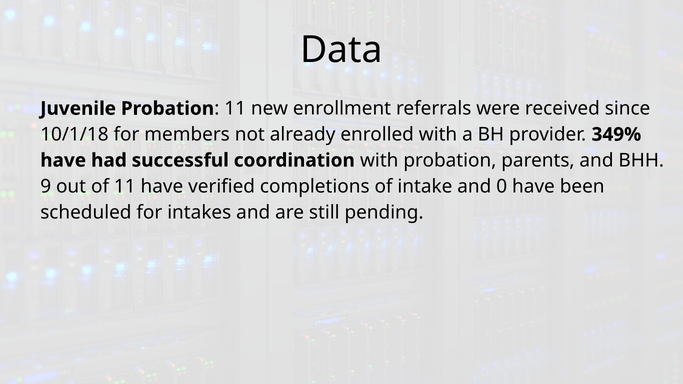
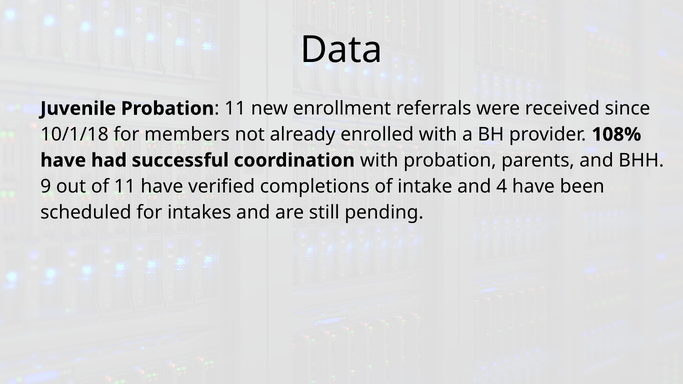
349%: 349% -> 108% (616, 135)
0: 0 -> 4 (502, 186)
